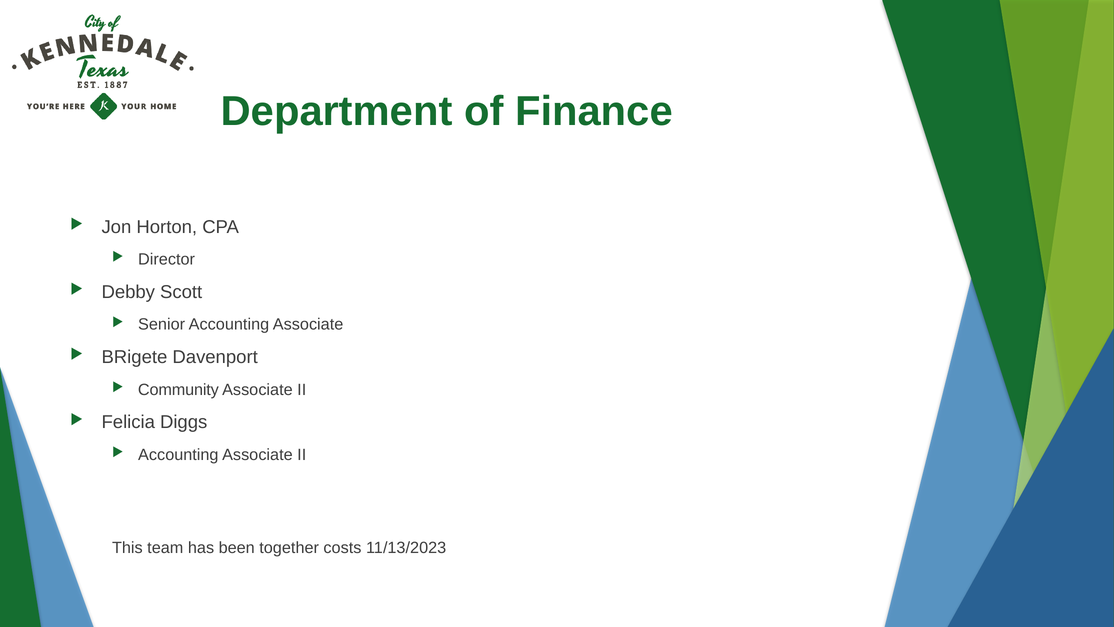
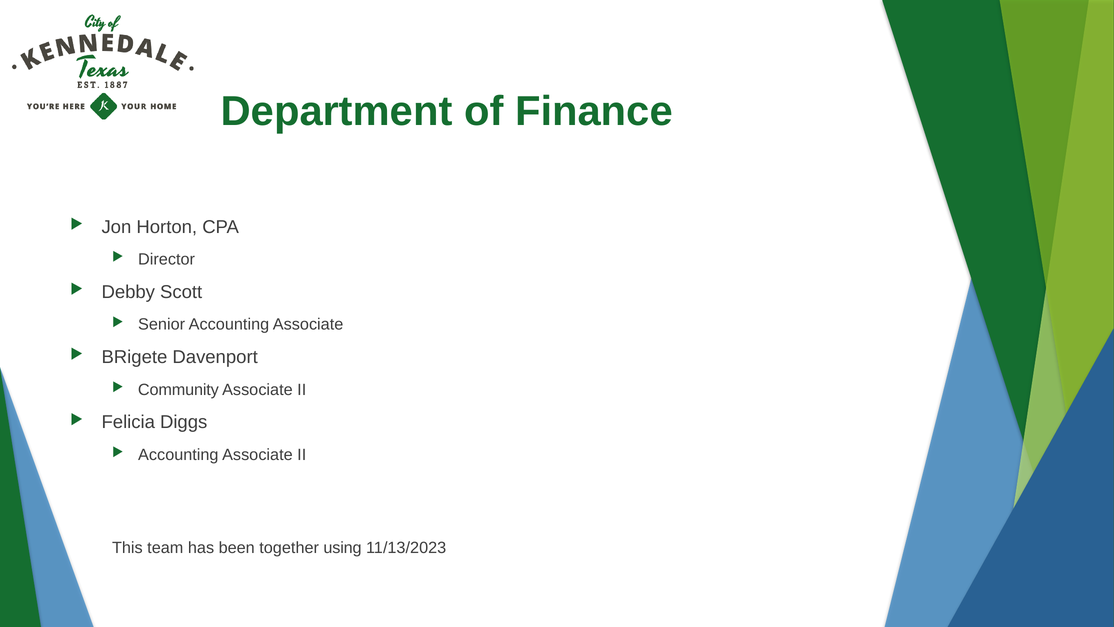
costs: costs -> using (343, 548)
